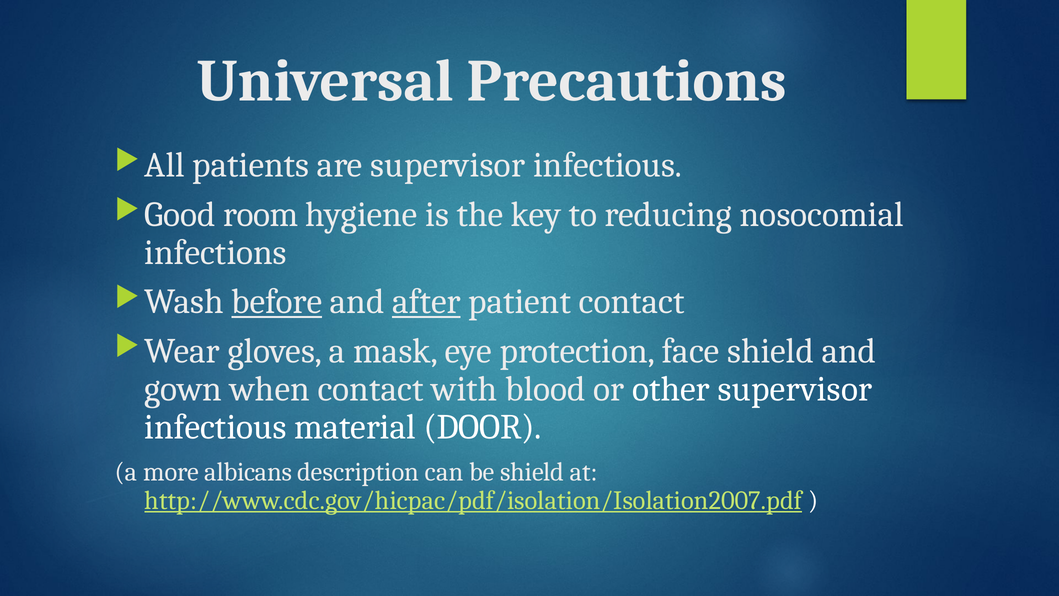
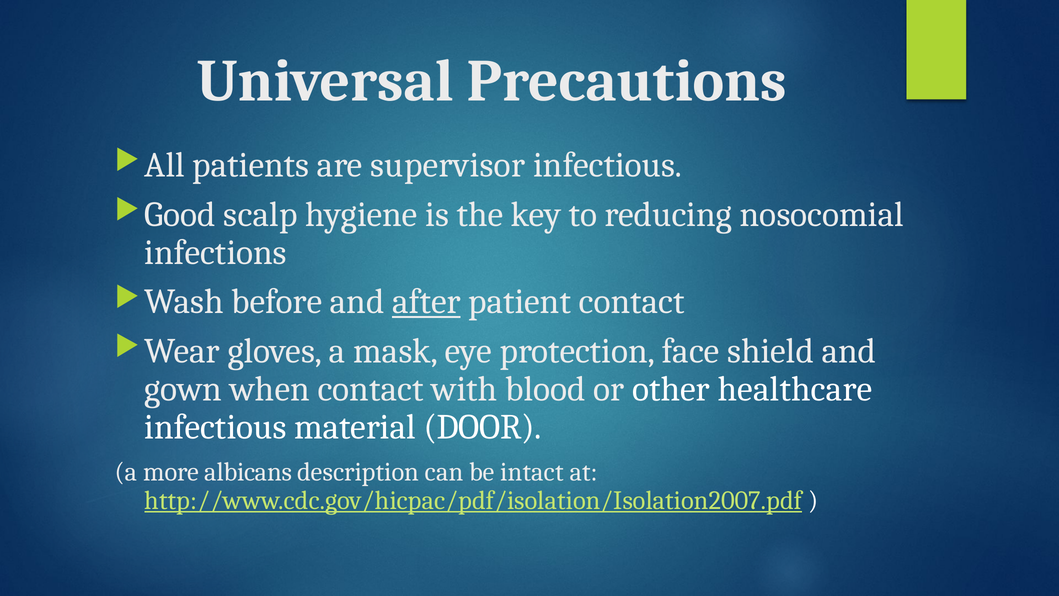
room: room -> scalp (260, 214)
before underline: present -> none (277, 302)
other supervisor: supervisor -> healthcare (795, 389)
be shield: shield -> intact (532, 472)
